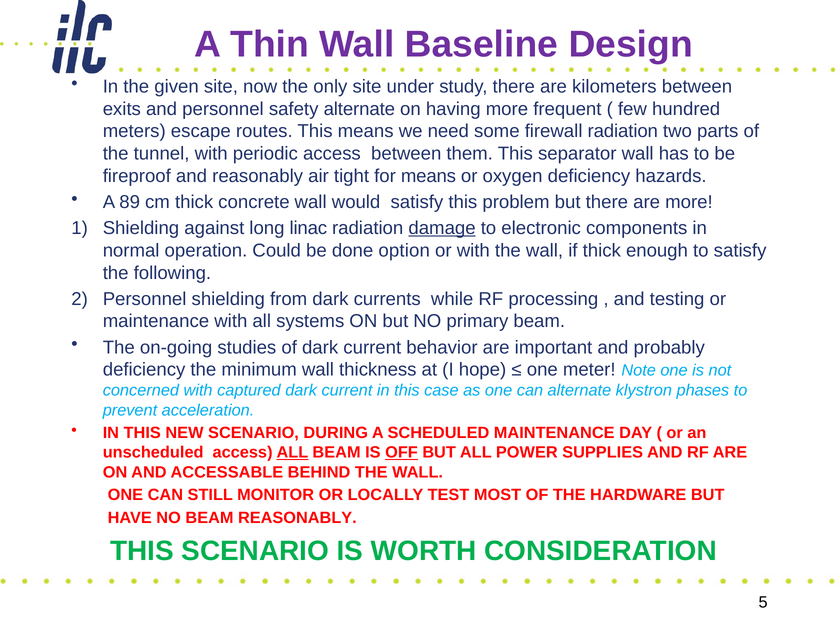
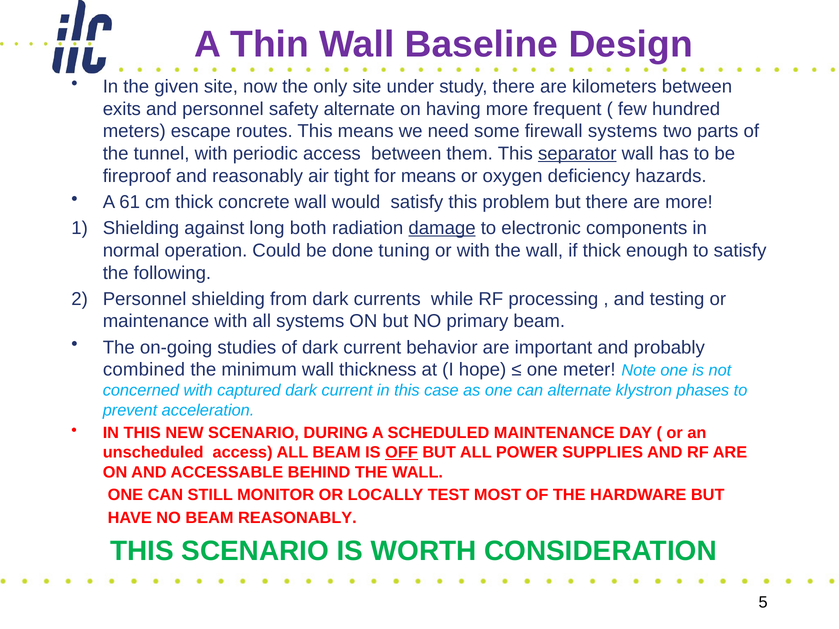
firewall radiation: radiation -> systems (623, 131)
separator underline: none -> present (577, 154)
89: 89 -> 61 (130, 202)
linac: linac -> both (308, 228)
option: option -> tuning (404, 251)
deficiency: deficiency -> combined (144, 370)
ALL underline: present -> none (292, 453)
